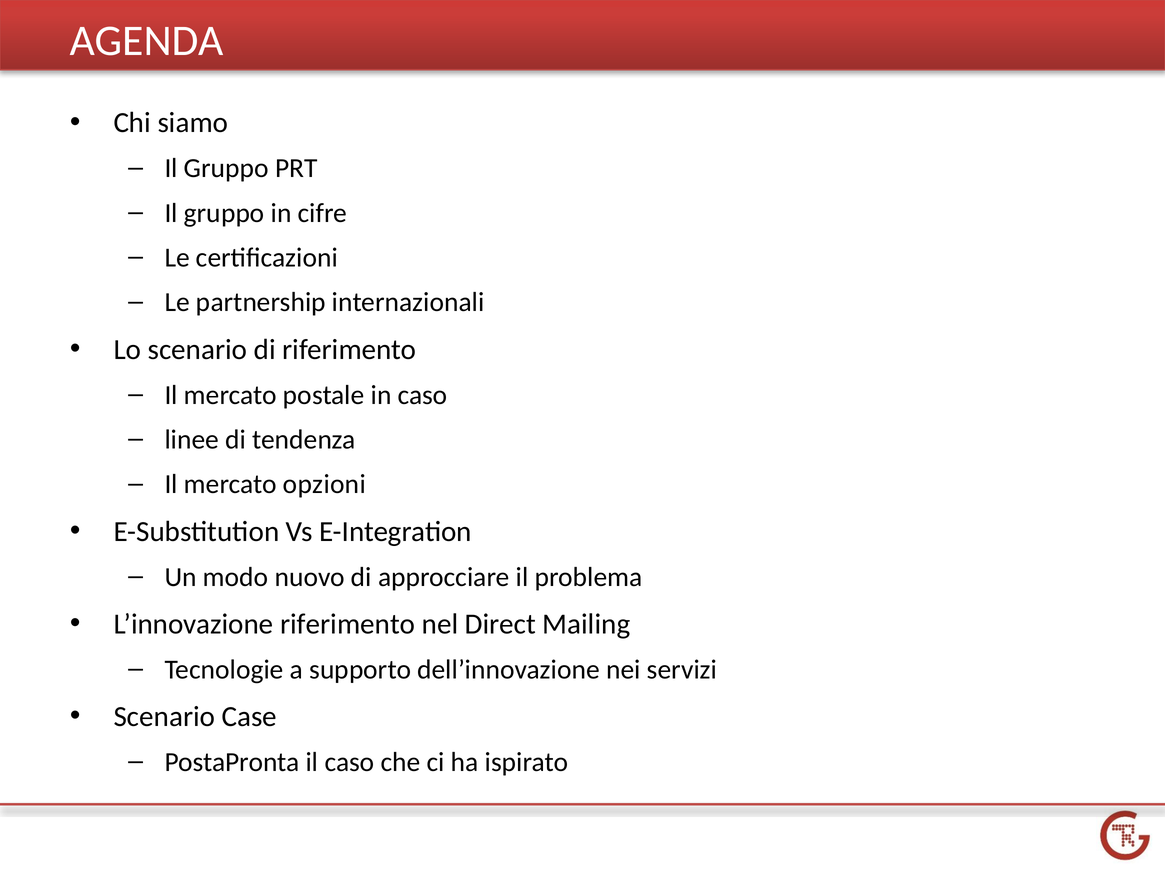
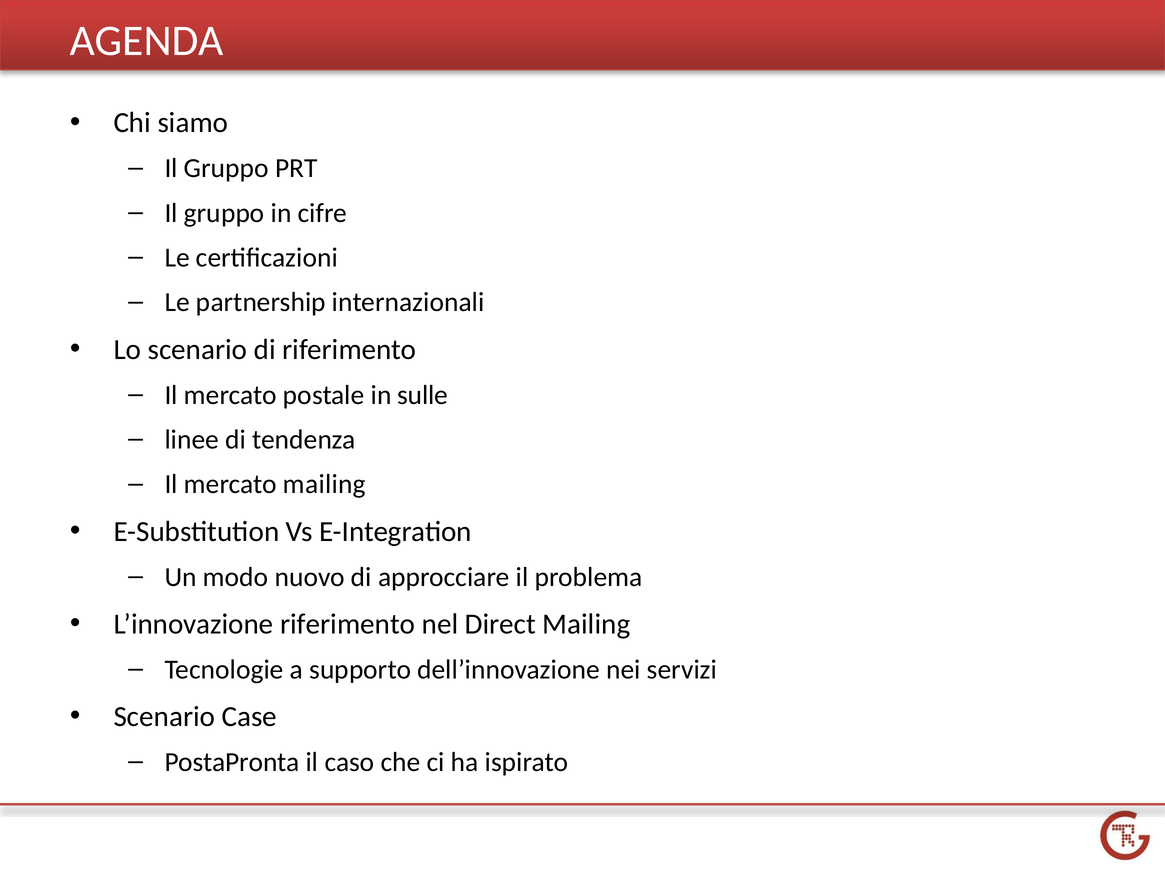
in caso: caso -> sulle (423, 395)
mercato opzioni: opzioni -> mailing (324, 484)
